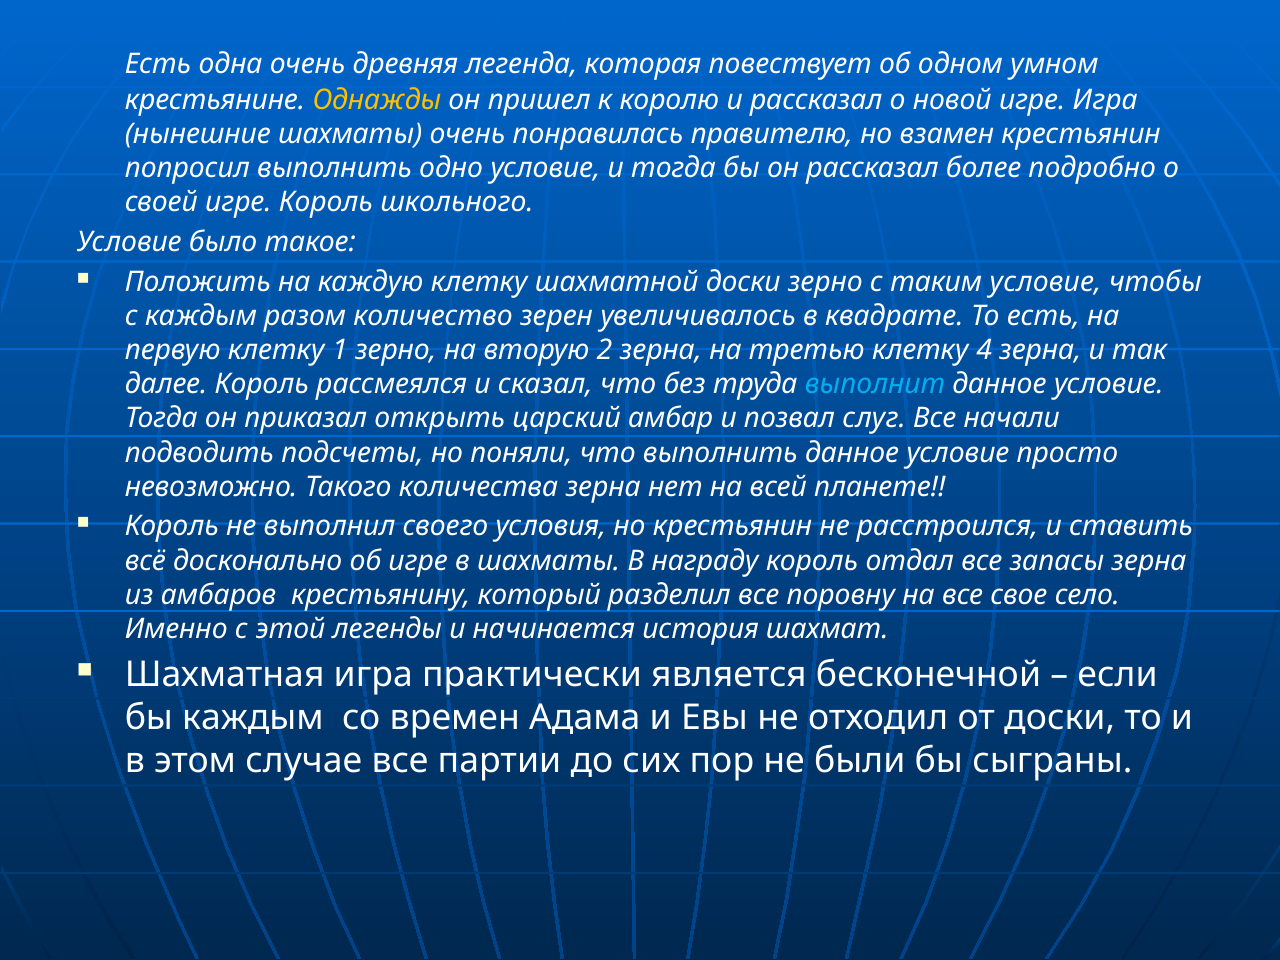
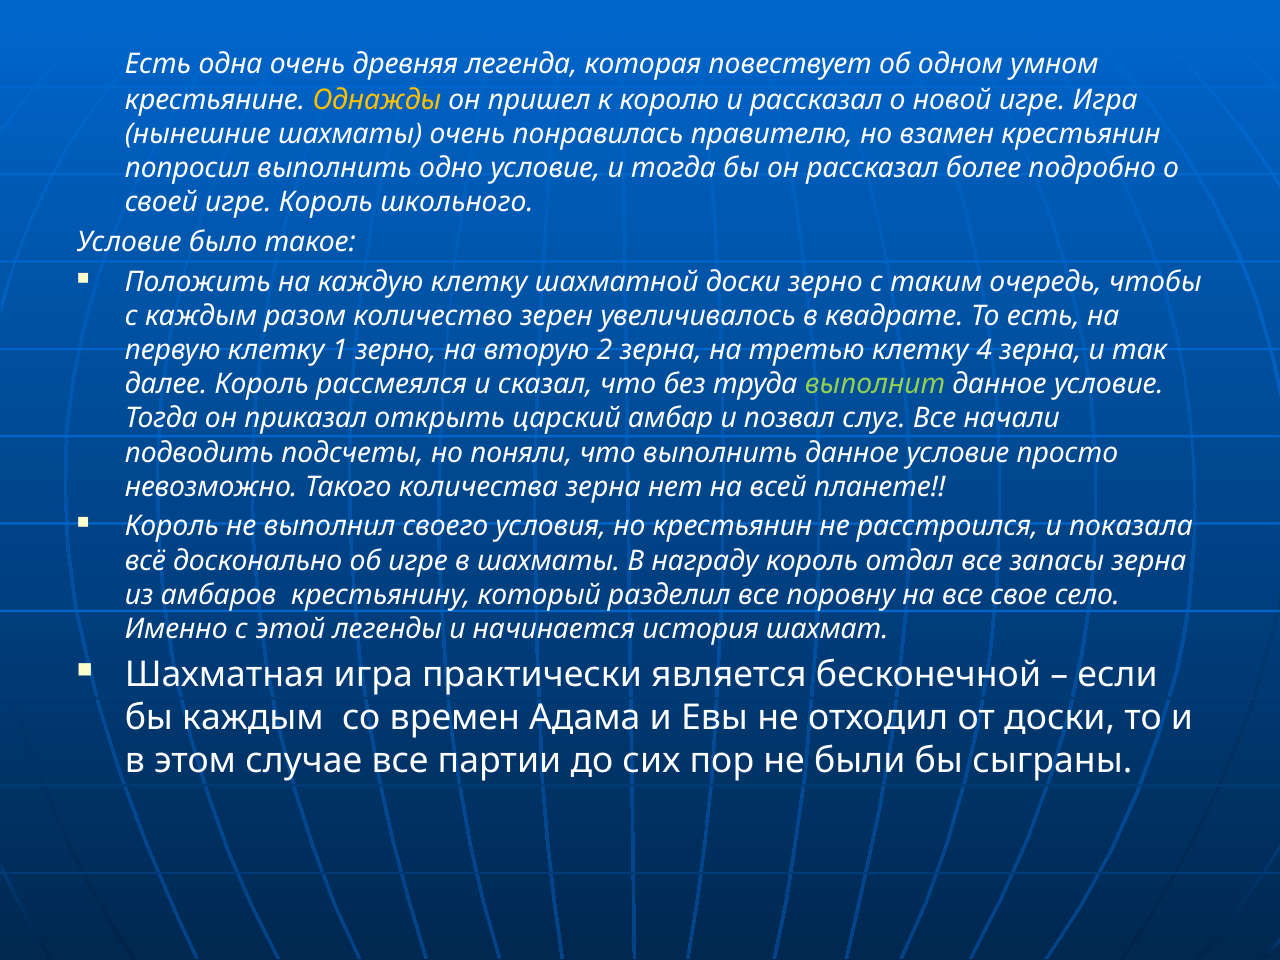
таким условие: условие -> очередь (1046, 282)
выполнит colour: light blue -> light green (875, 384)
ставить: ставить -> показала (1131, 527)
